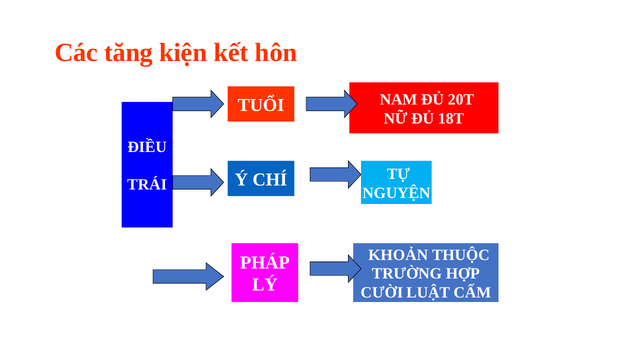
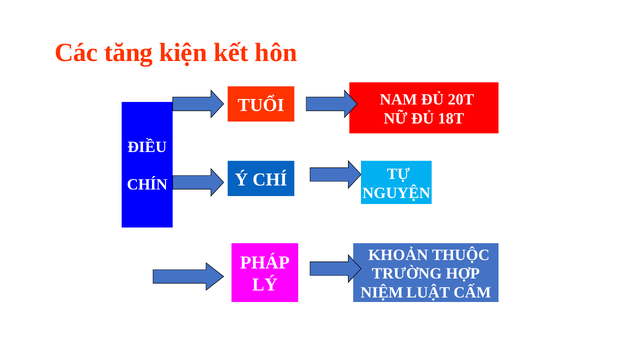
TRÁI: TRÁI -> CHÍN (147, 185)
CƯỜI: CƯỜI -> NIỆM (382, 293)
